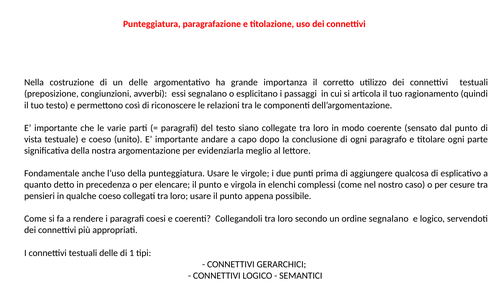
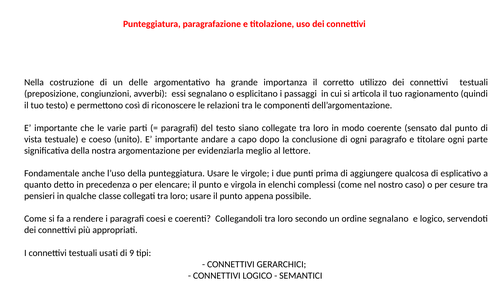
qualche coeso: coeso -> classe (110, 196)
testuali delle: delle -> usati (109, 252)
1: 1 -> 9 (132, 252)
